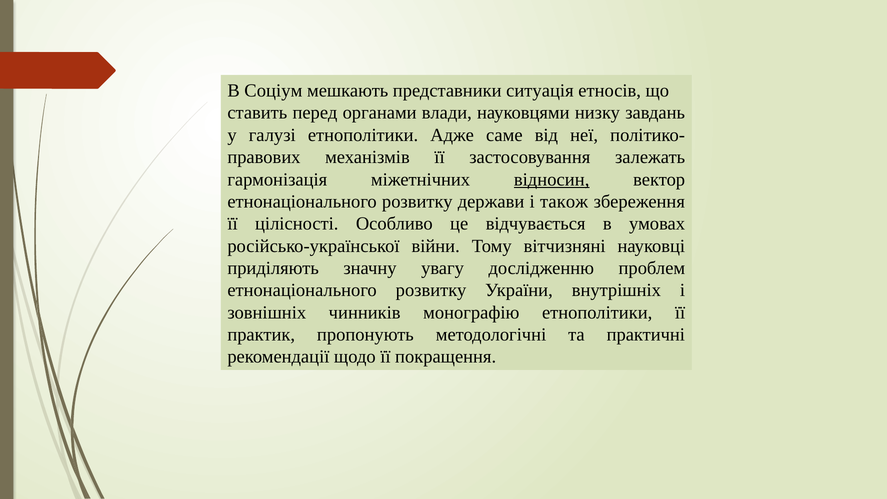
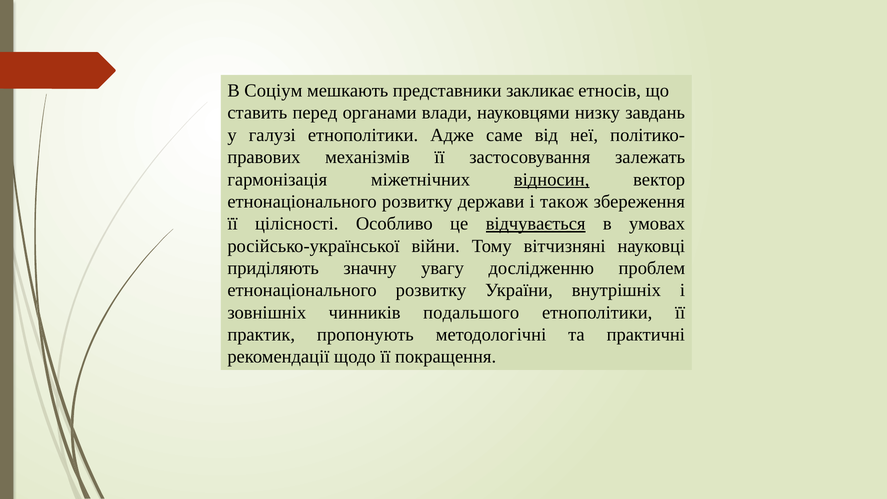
ситуація: ситуація -> закликає (540, 91)
відчувається underline: none -> present (536, 224)
монографію: монографію -> подальшого (471, 312)
